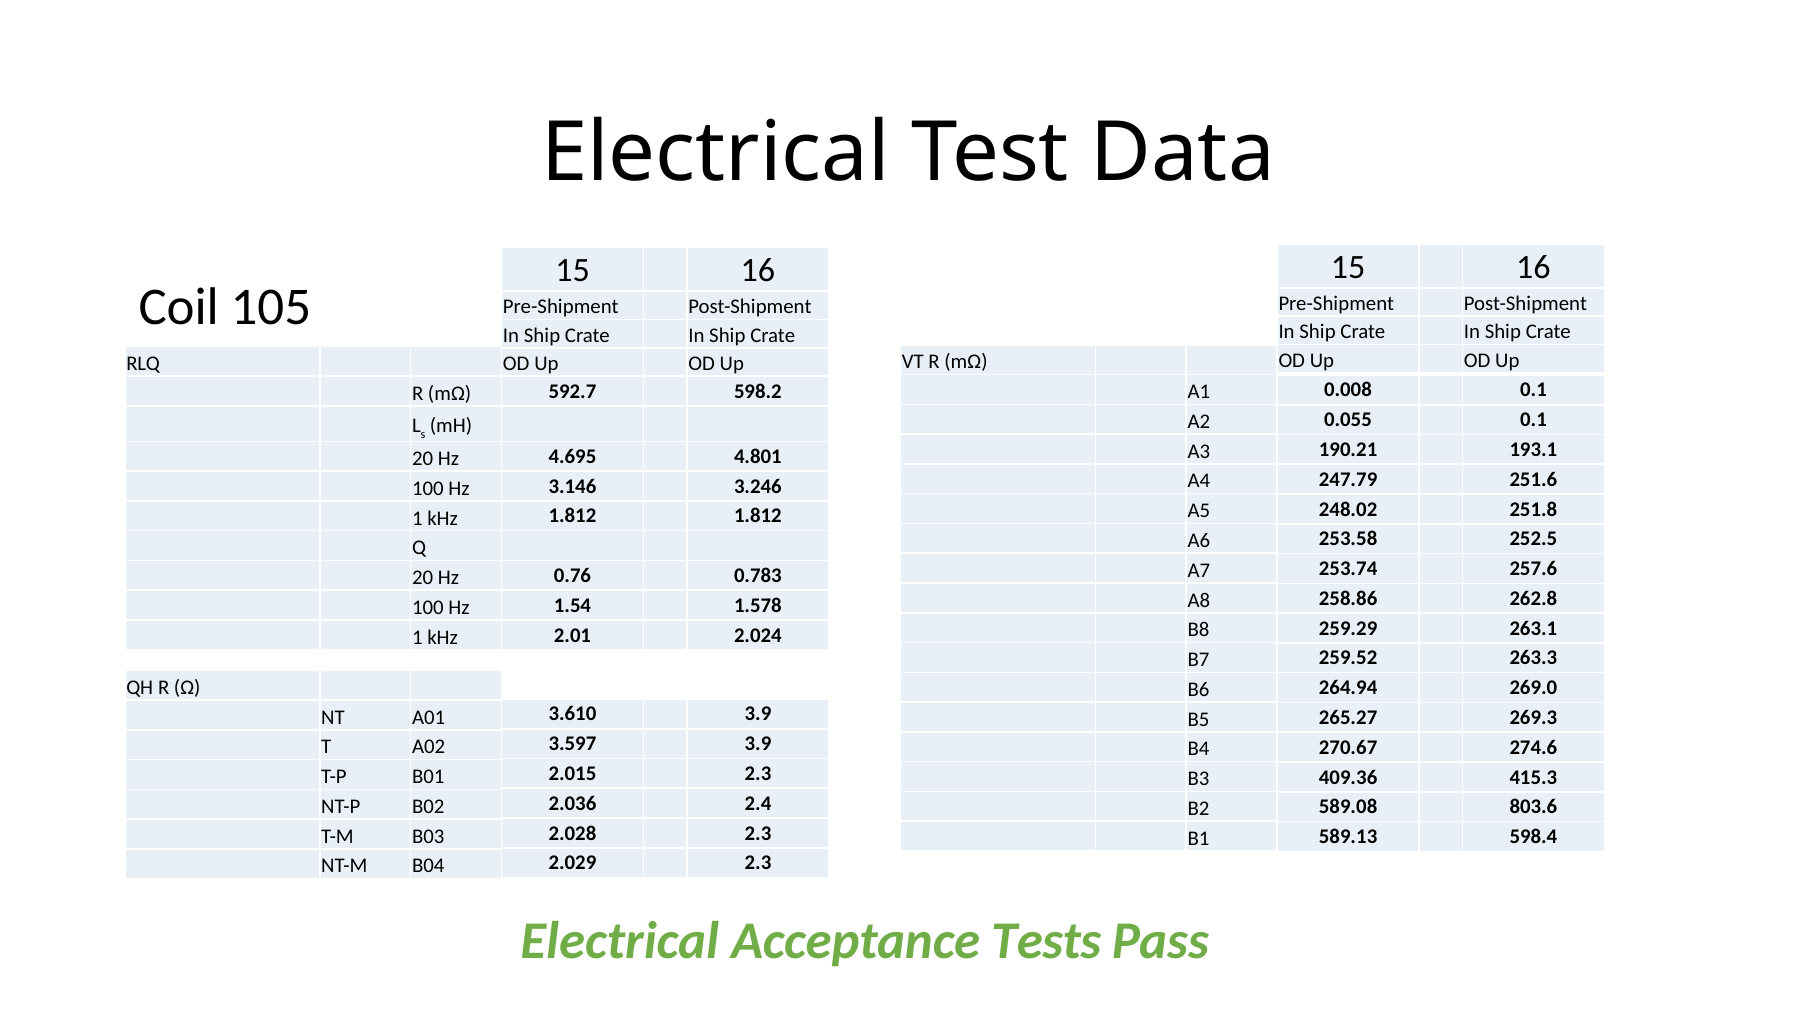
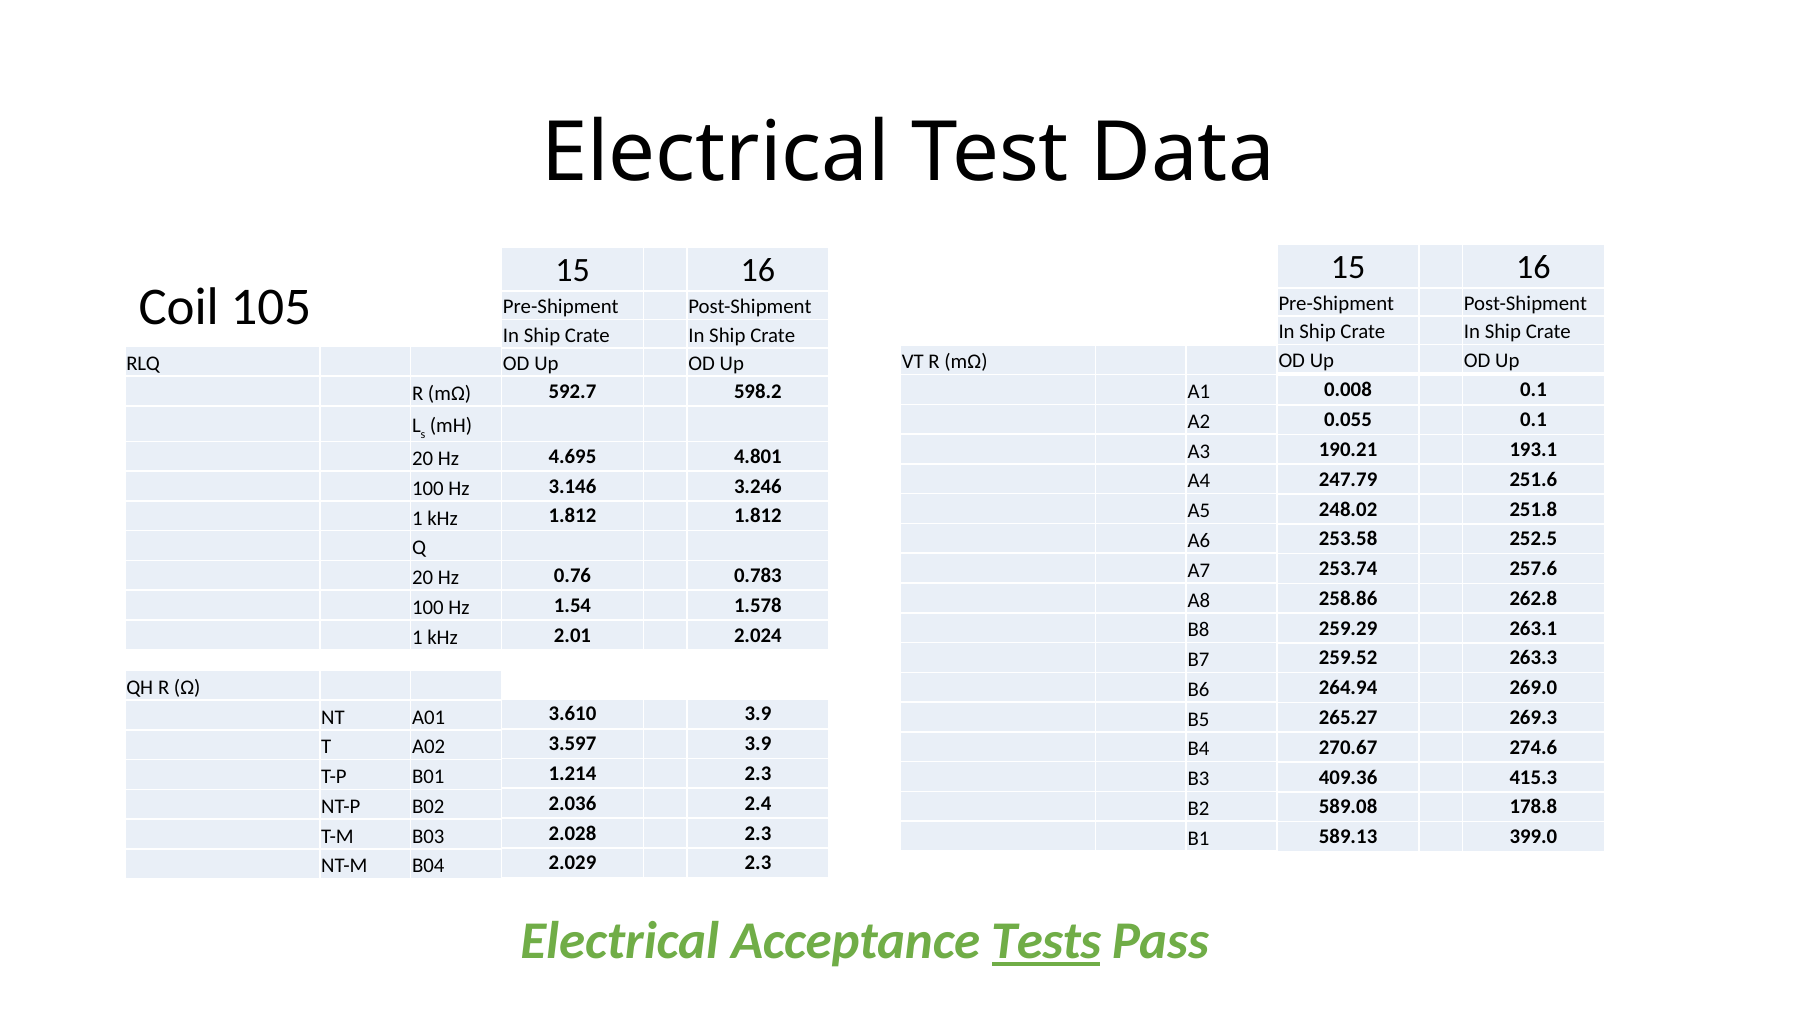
2.015: 2.015 -> 1.214 (572, 774)
803.6: 803.6 -> 178.8 (1533, 807)
598.4: 598.4 -> 399.0 (1533, 837)
Tests underline: none -> present (1046, 941)
